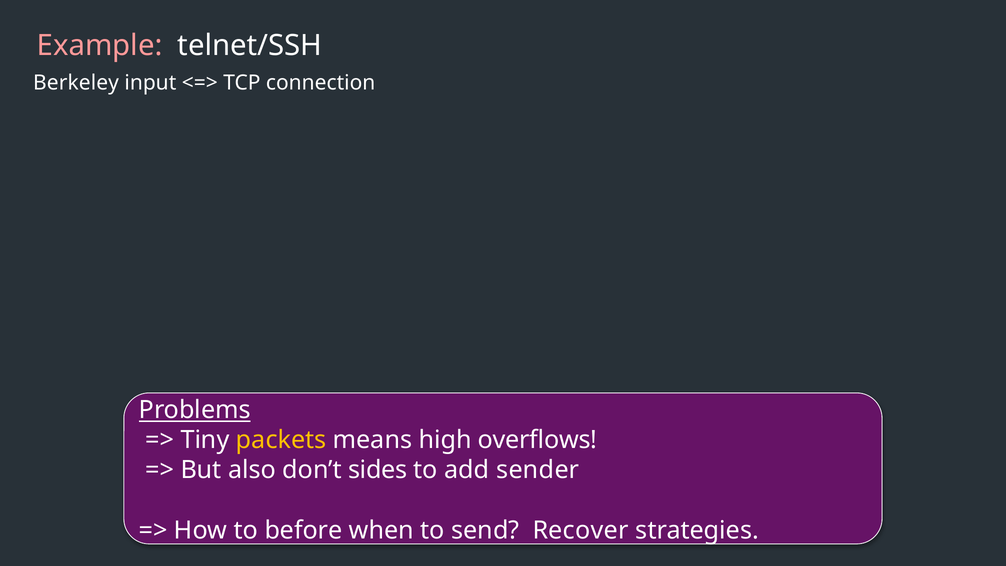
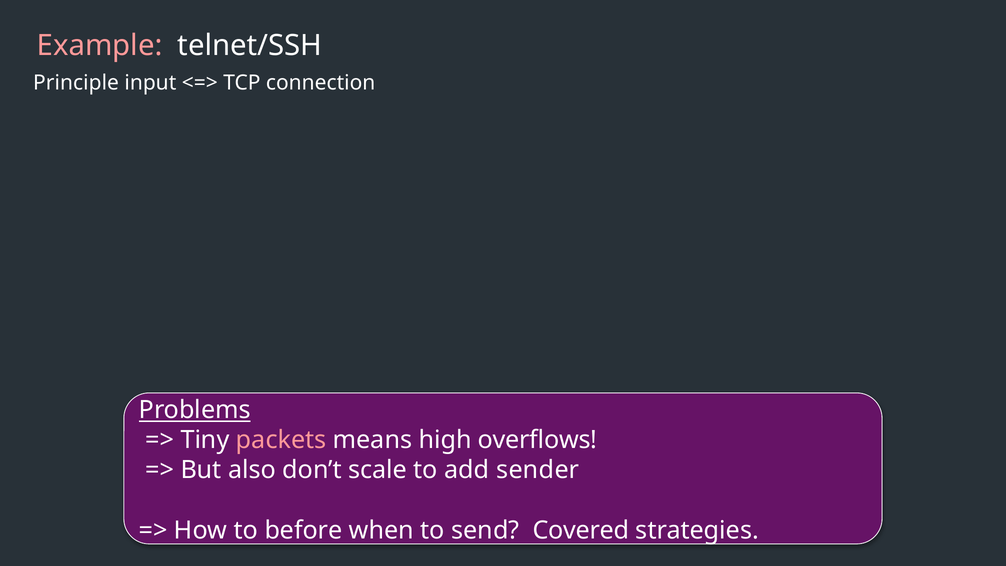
Berkeley: Berkeley -> Principle (76, 83)
packets colour: yellow -> pink (281, 440)
sides: sides -> scale (378, 470)
Recover: Recover -> Covered (581, 530)
